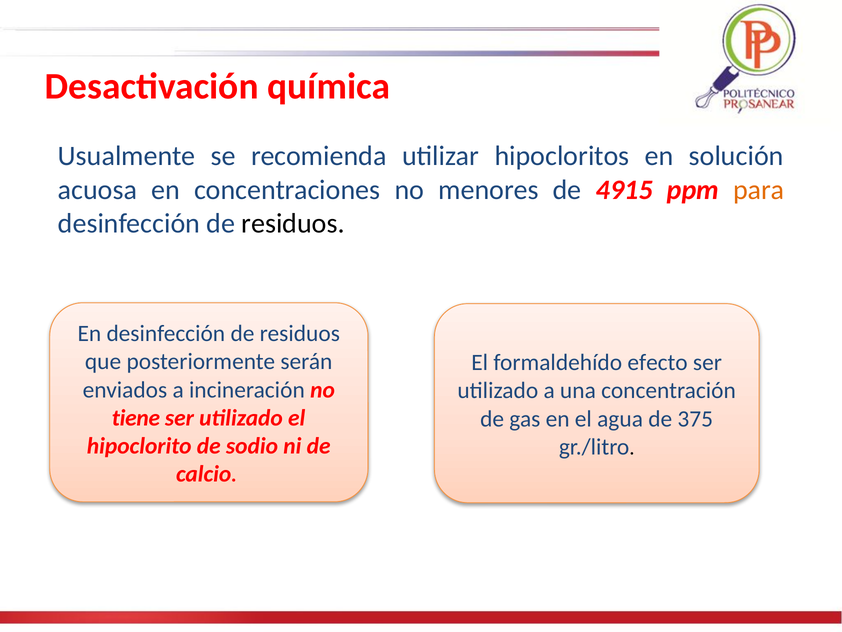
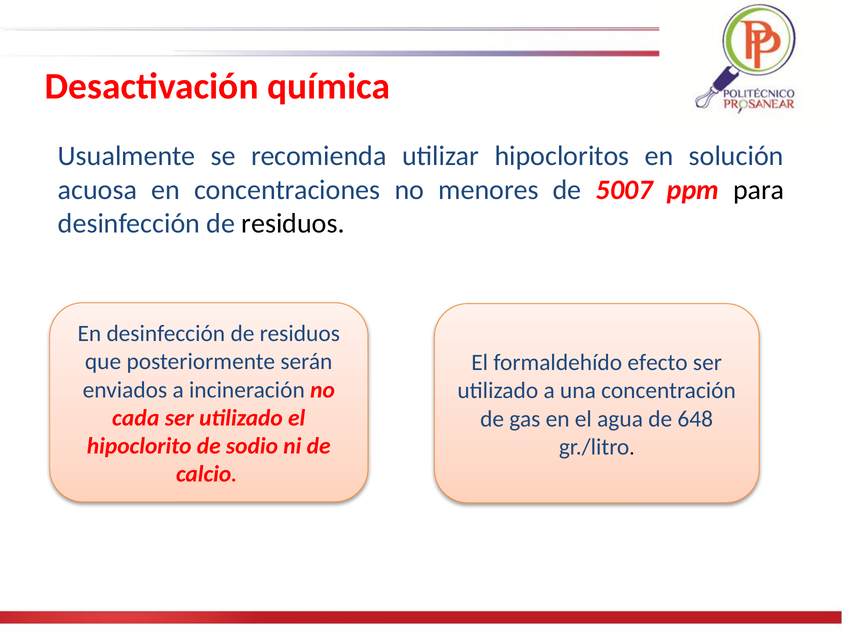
4915: 4915 -> 5007 (624, 190)
para colour: orange -> black (759, 190)
tiene: tiene -> cada (136, 418)
375: 375 -> 648 (695, 419)
